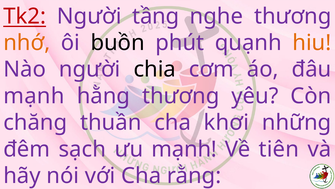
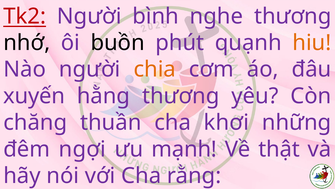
tầng: tầng -> bình (156, 16)
nhớ colour: orange -> black (27, 43)
chia colour: black -> orange (155, 69)
mạnh: mạnh -> xuyến (34, 96)
sạch: sạch -> ngợi (82, 149)
tiên: tiên -> thật (279, 149)
